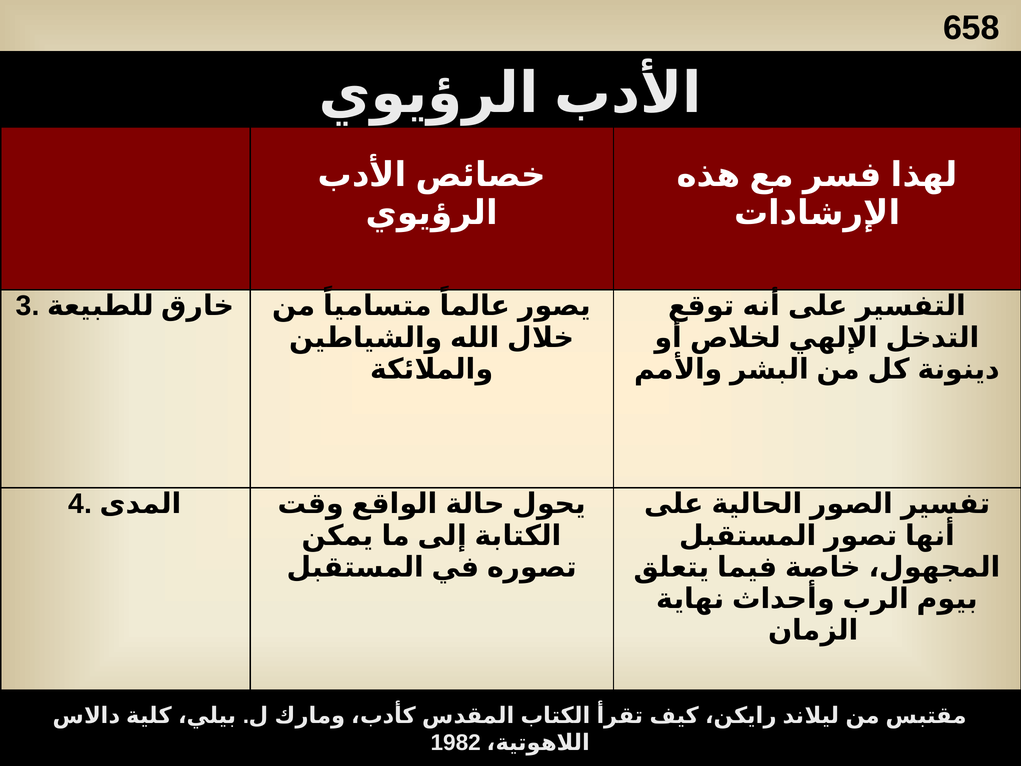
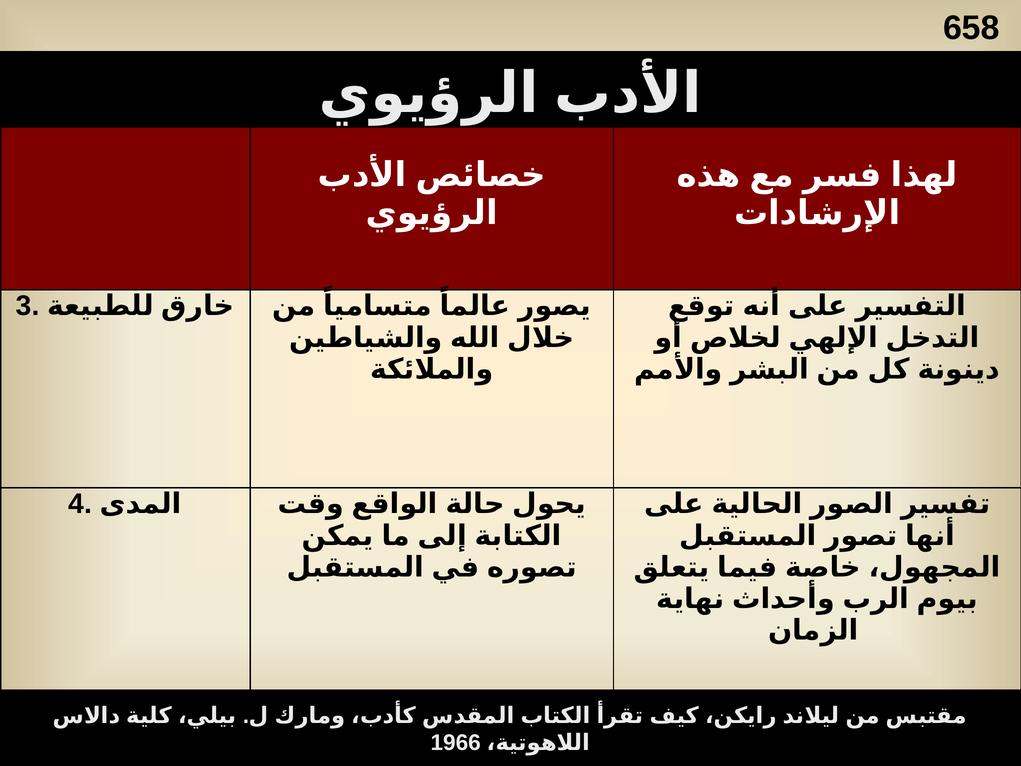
1982: 1982 -> 1966 (456, 743)
